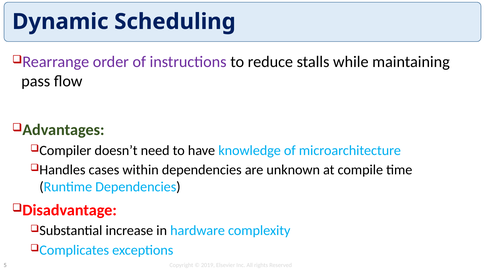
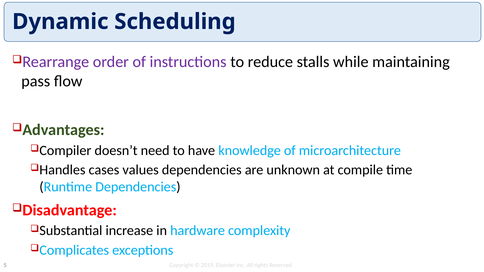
within: within -> values (141, 170)
